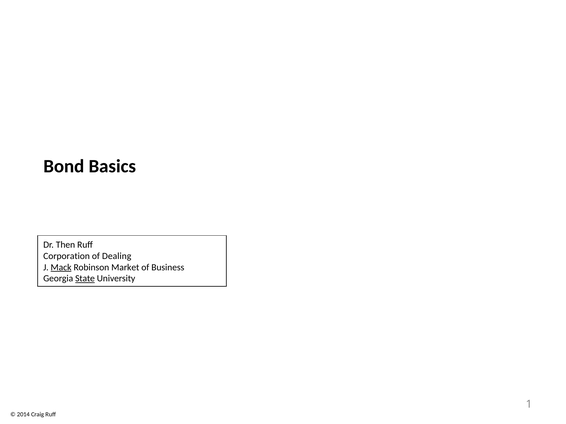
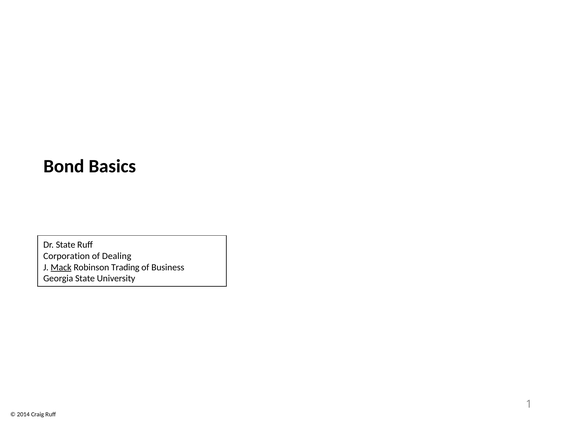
Dr Then: Then -> State (66, 245)
Market: Market -> Trading (125, 268)
State underline: present -> none (85, 279)
